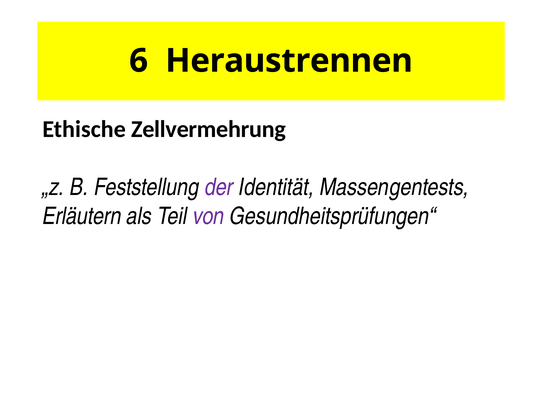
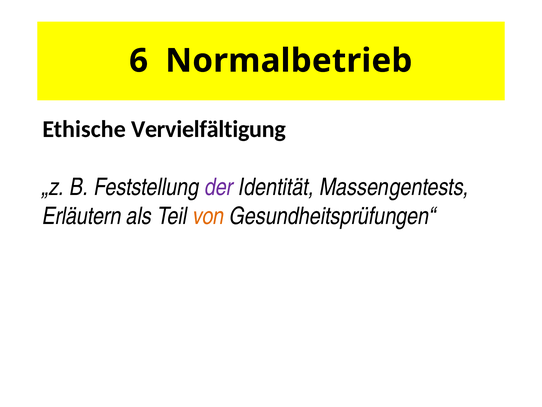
Heraustrennen: Heraustrennen -> Normalbetrieb (289, 61)
Zellvermehrung: Zellvermehrung -> Vervielfältigung (209, 129)
von colour: purple -> orange (208, 216)
